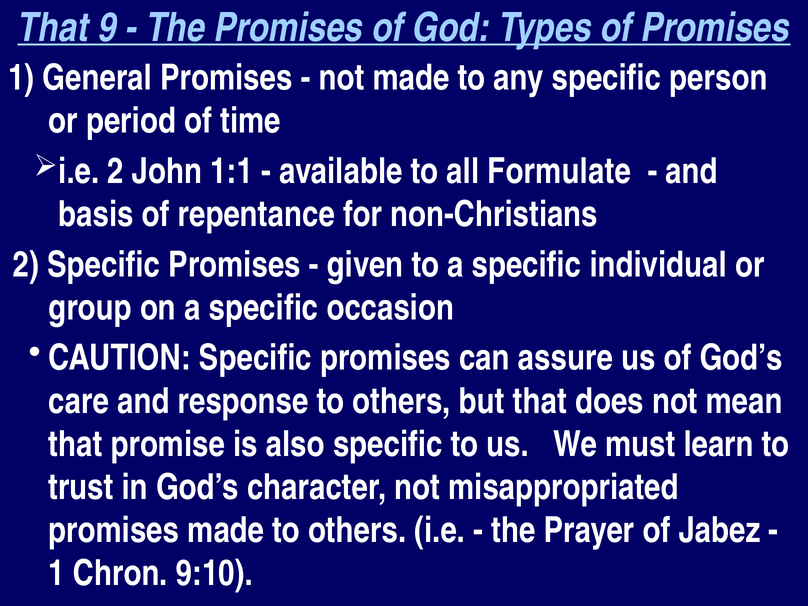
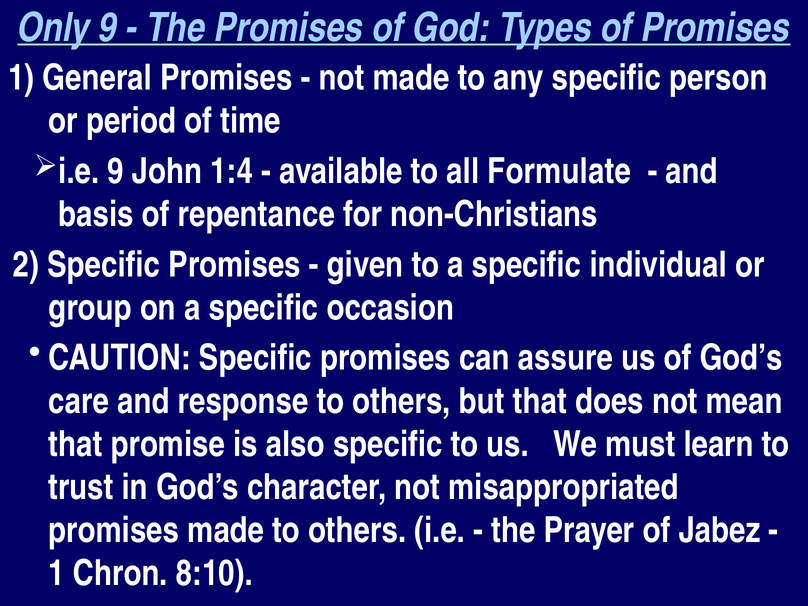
That: That -> Only (54, 28)
i.e 2: 2 -> 9 (116, 171)
1:1: 1:1 -> 1:4 (232, 171)
9:10: 9:10 -> 8:10 (214, 574)
